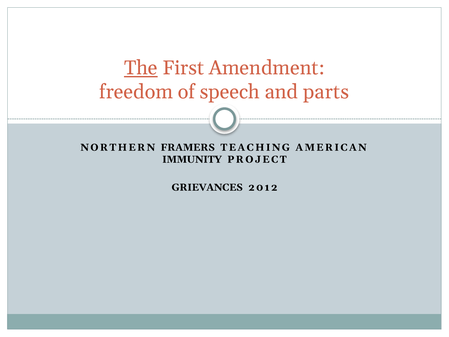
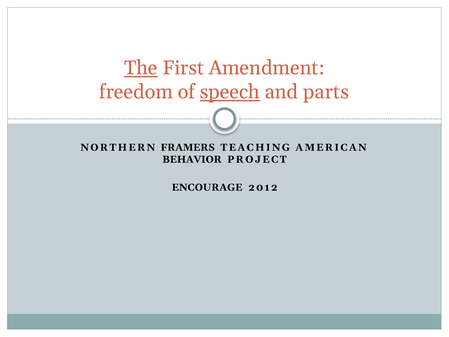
speech underline: none -> present (230, 92)
IMMUNITY: IMMUNITY -> BEHAVIOR (192, 159)
GRIEVANCES: GRIEVANCES -> ENCOURAGE (207, 187)
